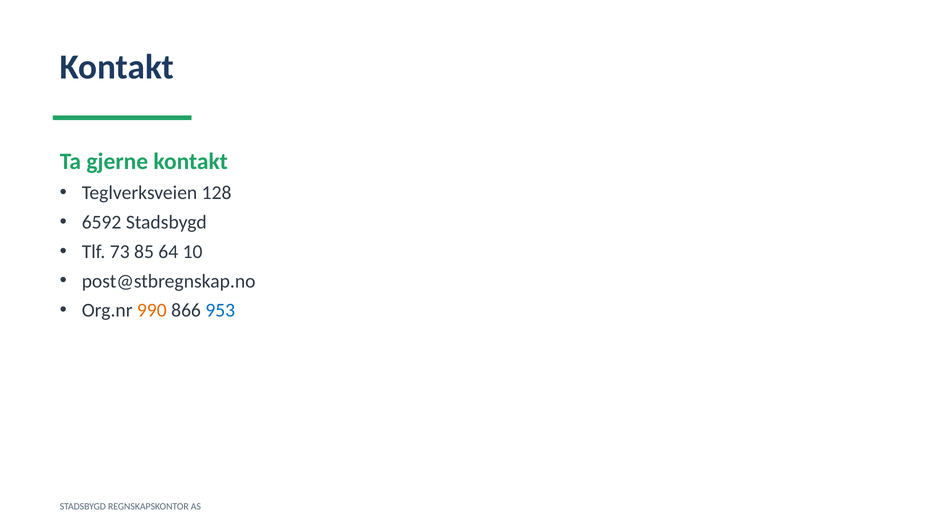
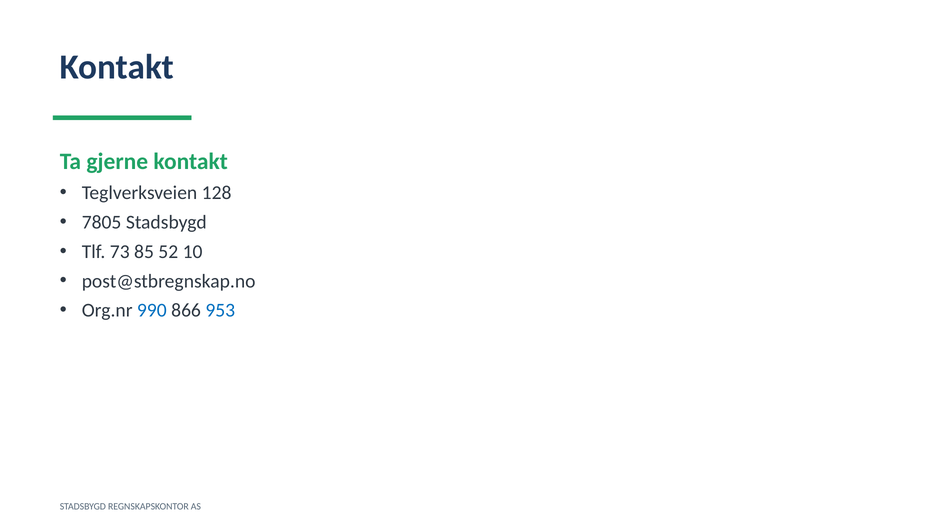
6592: 6592 -> 7805 (102, 222)
64: 64 -> 52 (168, 252)
990 colour: orange -> blue (152, 311)
